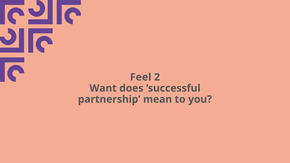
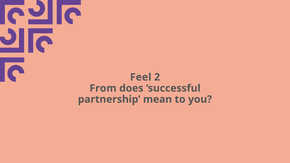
Want: Want -> From (103, 88)
